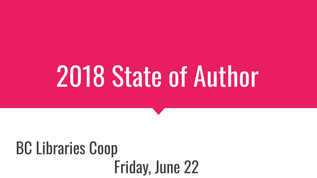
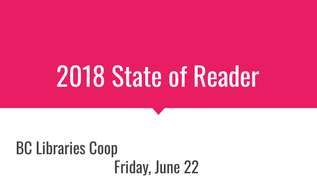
Author: Author -> Reader (226, 78)
